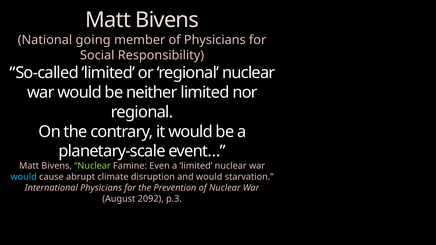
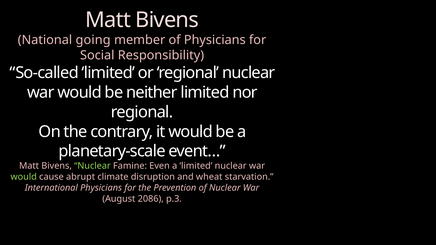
would colour: light blue -> light green (24, 177)
and would: would -> wheat (209, 177)
2092: 2092 -> 2086 (151, 199)
